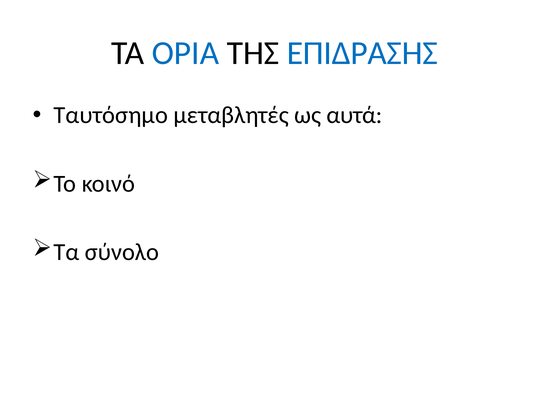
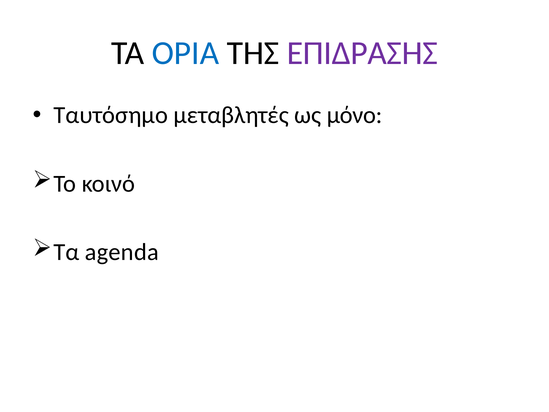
ΕΠΙΔΡΑΣΗΣ colour: blue -> purple (362, 53)
αυτά: αυτά -> μόνο (355, 115)
σύνολο: σύνολο -> agenda (122, 252)
